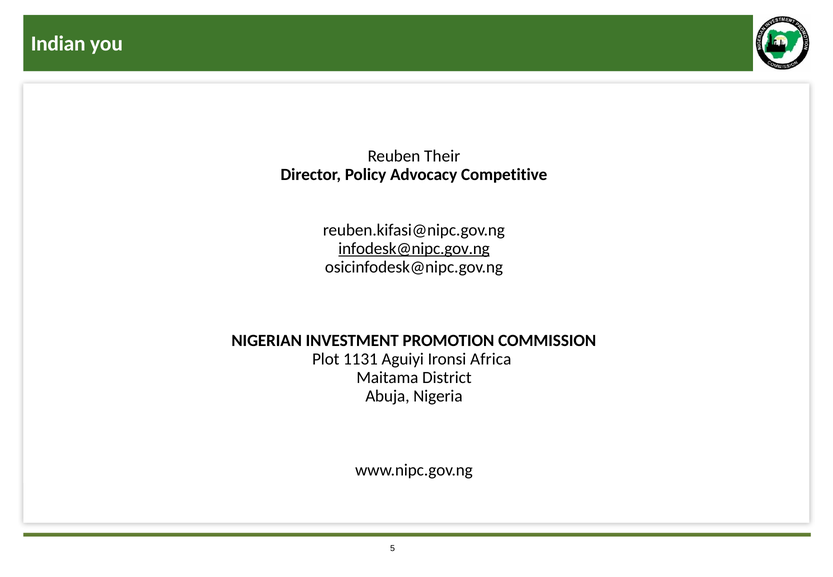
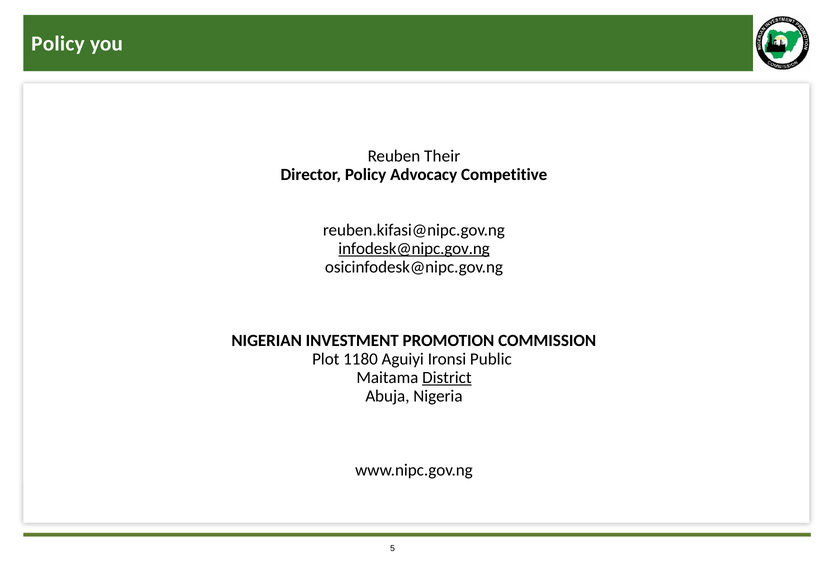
Indian: Indian -> Policy (58, 44)
1131: 1131 -> 1180 (361, 359)
Africa: Africa -> Public (491, 359)
District underline: none -> present (447, 377)
